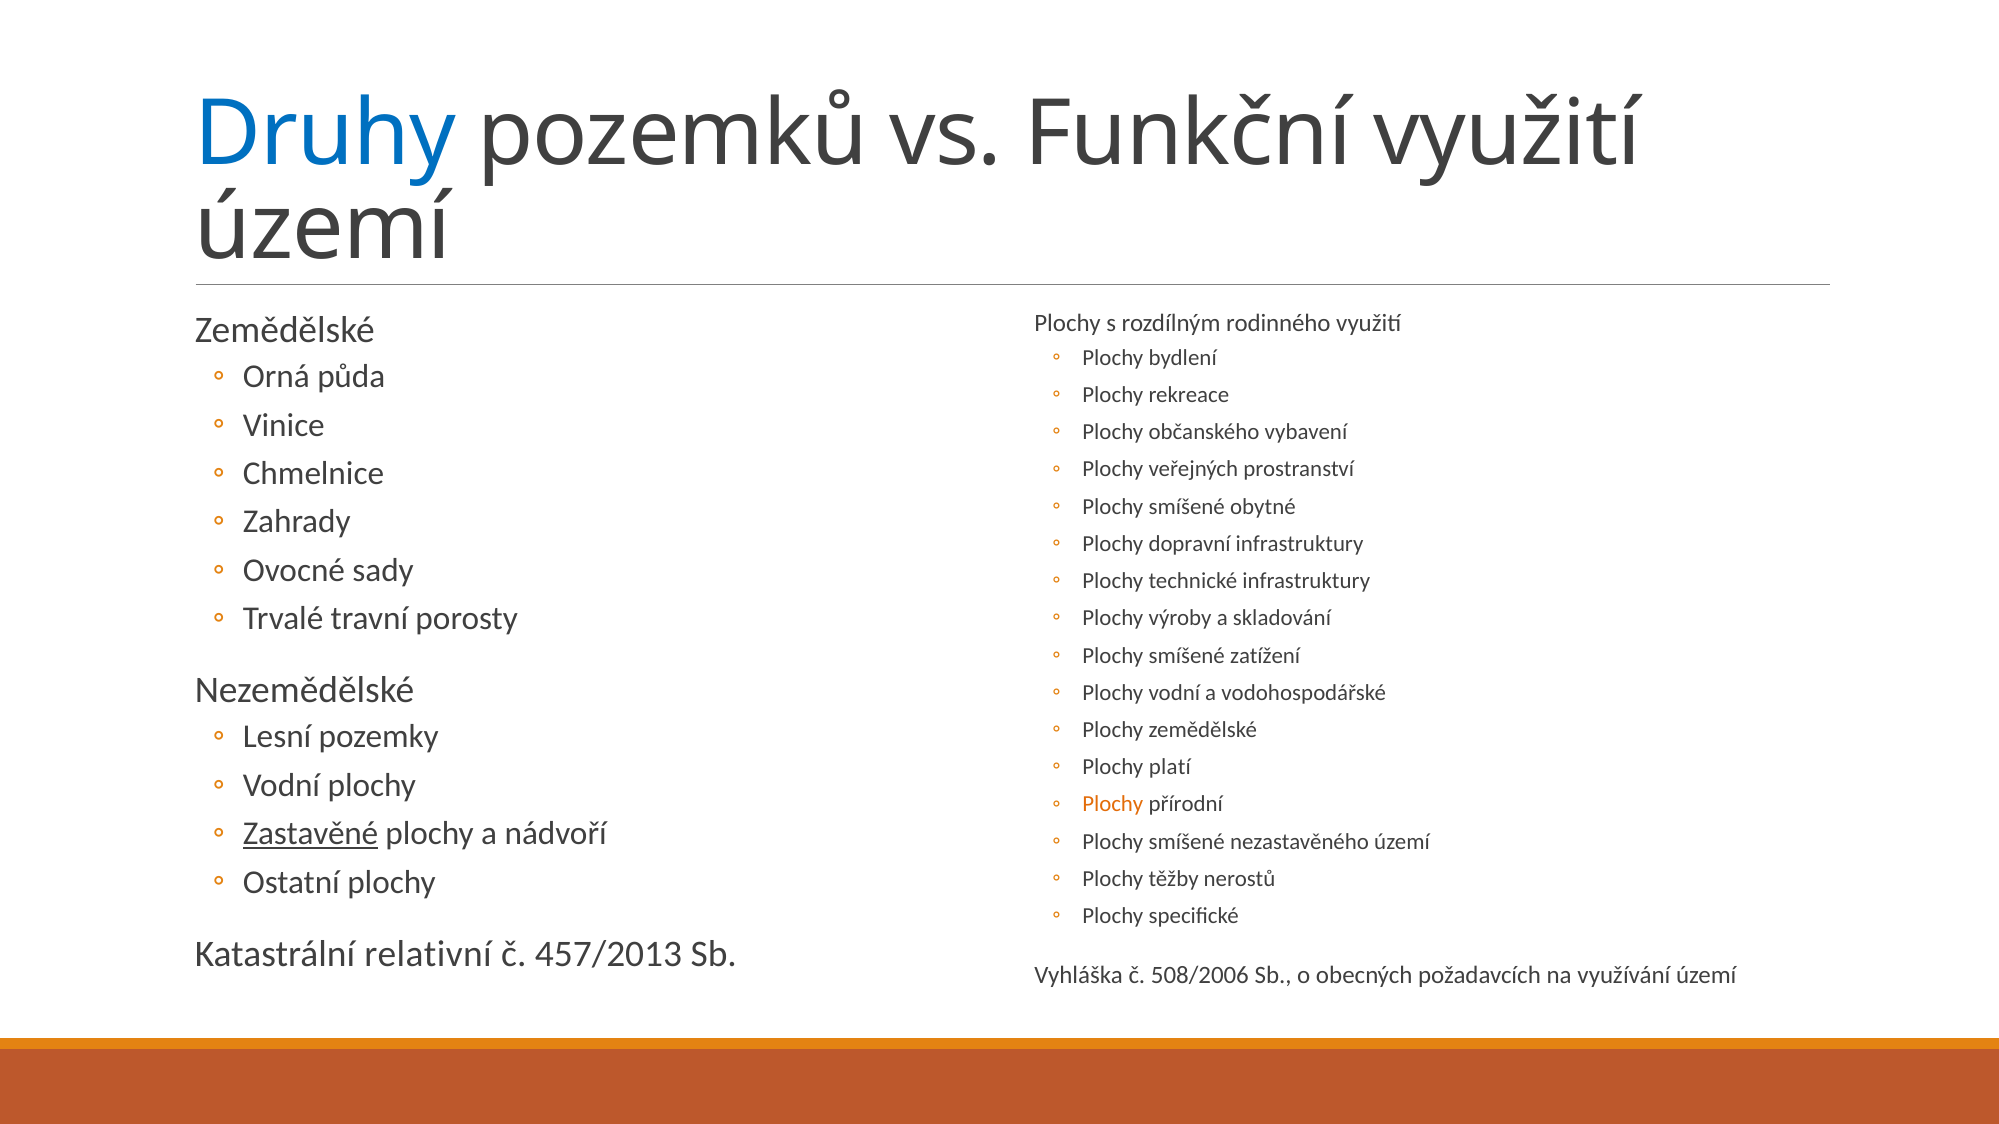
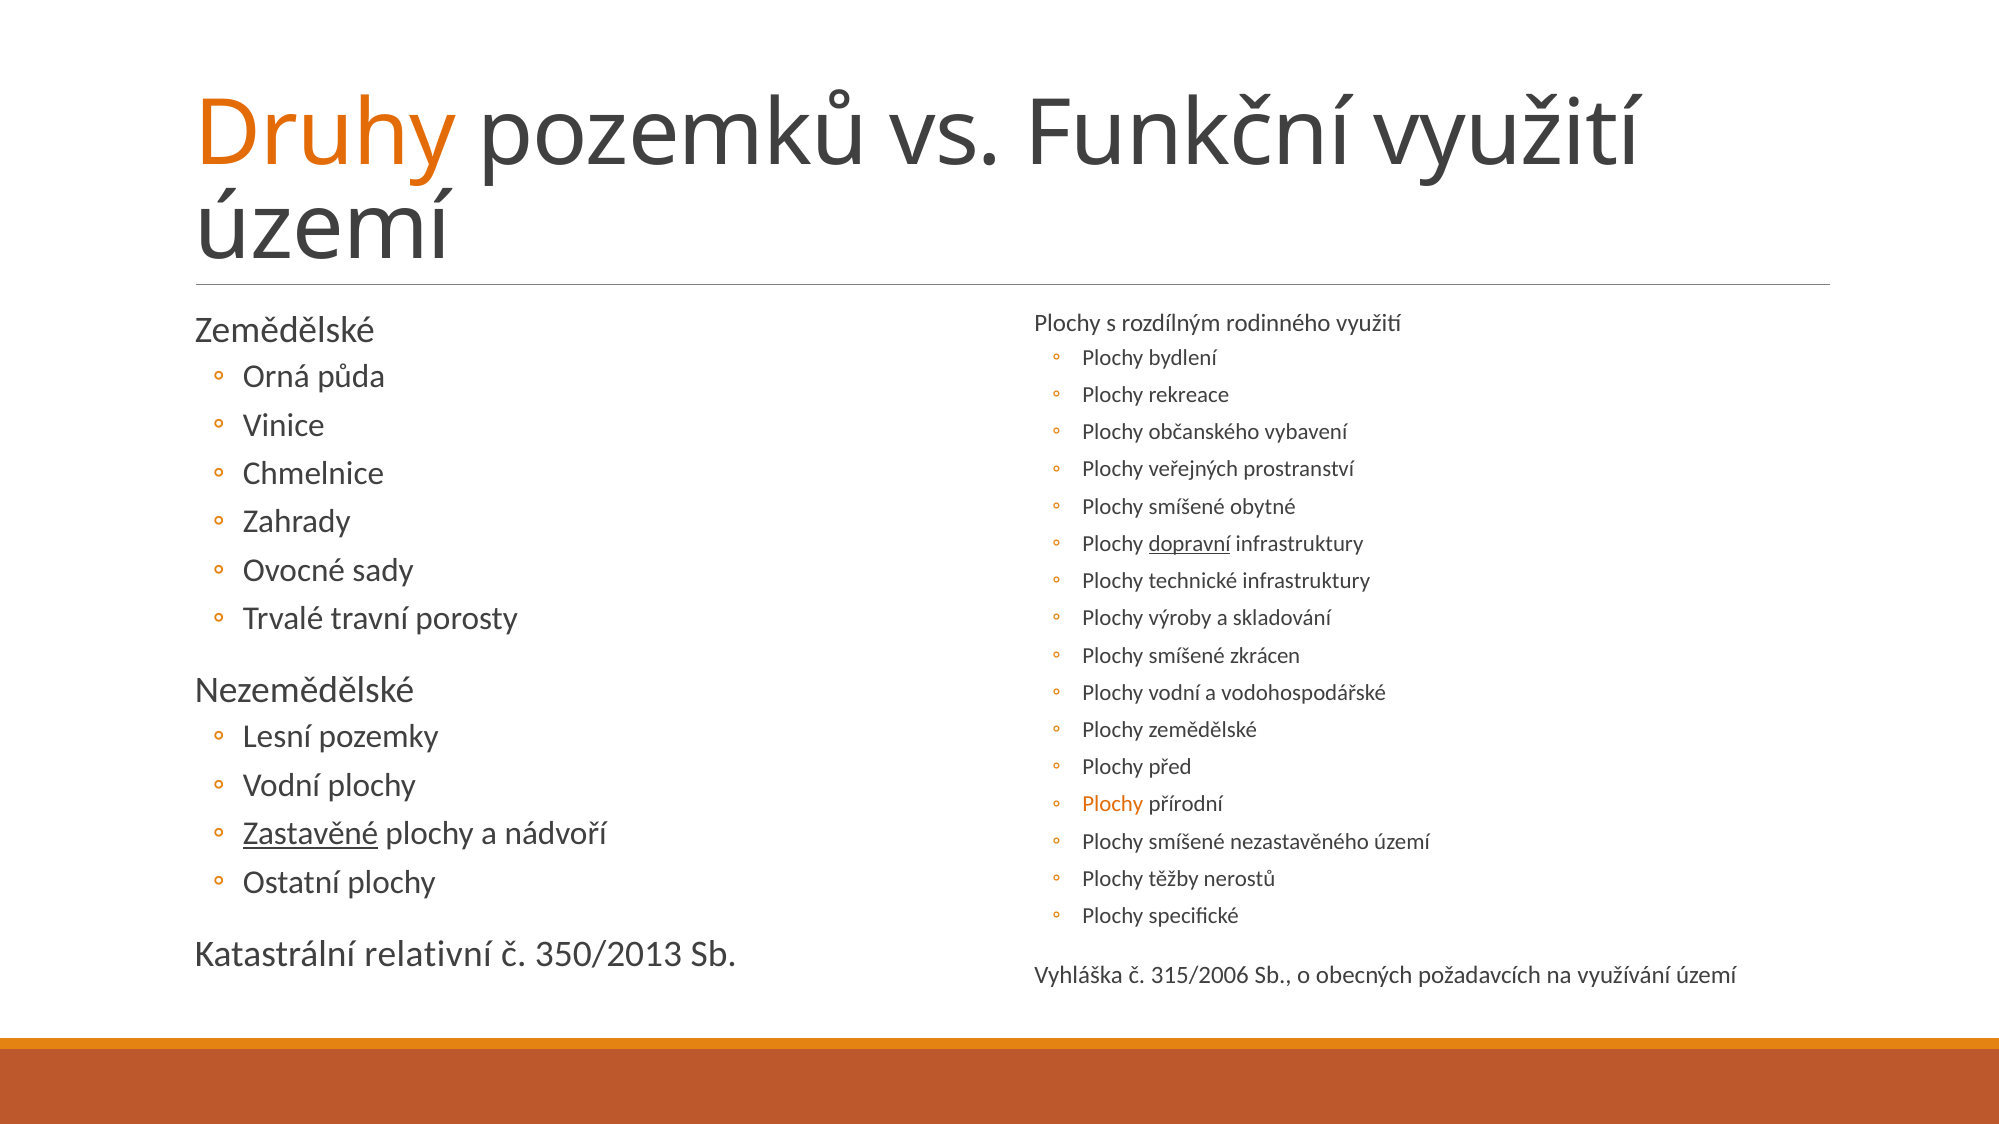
Druhy colour: blue -> orange (326, 135)
dopravní underline: none -> present (1190, 544)
zatížení: zatížení -> zkrácen (1265, 656)
platí: platí -> před (1170, 767)
457/2013: 457/2013 -> 350/2013 (609, 954)
508/2006: 508/2006 -> 315/2006 (1200, 976)
